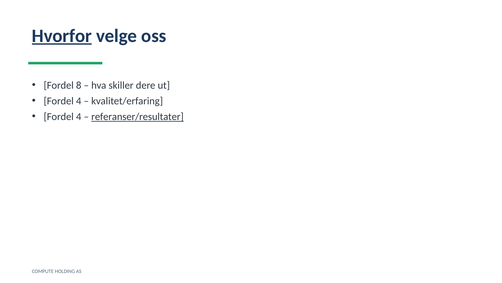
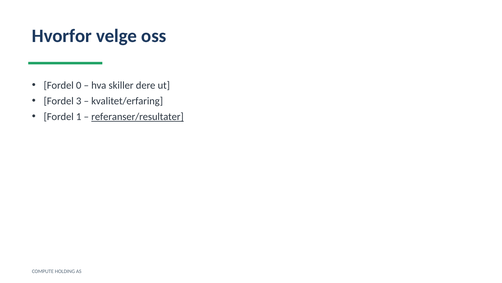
Hvorfor underline: present -> none (62, 36)
8: 8 -> 0 (79, 85)
4: 4 -> 3 (79, 101)
4: 4 -> 1 (79, 116)
